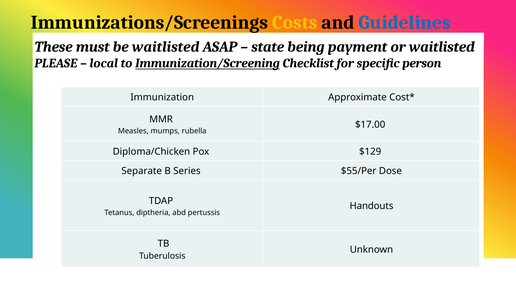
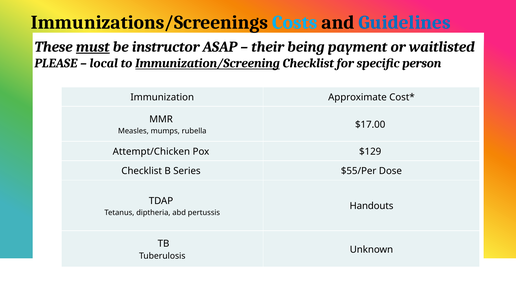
Costs colour: yellow -> light blue (295, 22)
must underline: none -> present (93, 47)
be waitlisted: waitlisted -> instructor (166, 47)
state: state -> their (268, 47)
Diploma/Chicken: Diploma/Chicken -> Attempt/Chicken (151, 152)
Separate: Separate -> Checklist (142, 171)
